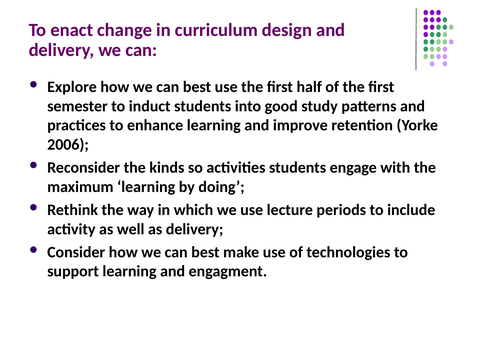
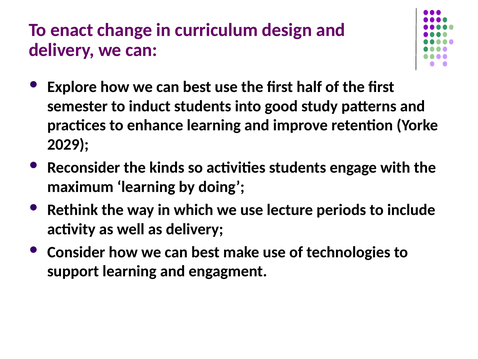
2006: 2006 -> 2029 (68, 144)
